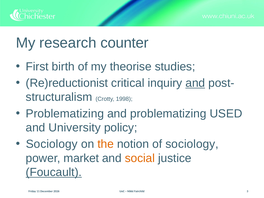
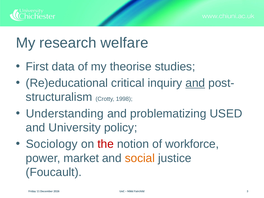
counter: counter -> welfare (124, 43)
birth: birth -> data (63, 67)
Re)reductionist: Re)reductionist -> Re)educational (67, 83)
Problematizing: Problematizing -> Understanding (65, 114)
the colour: orange -> red (106, 144)
of sociology: sociology -> workforce (192, 144)
Foucault underline: present -> none (54, 172)
